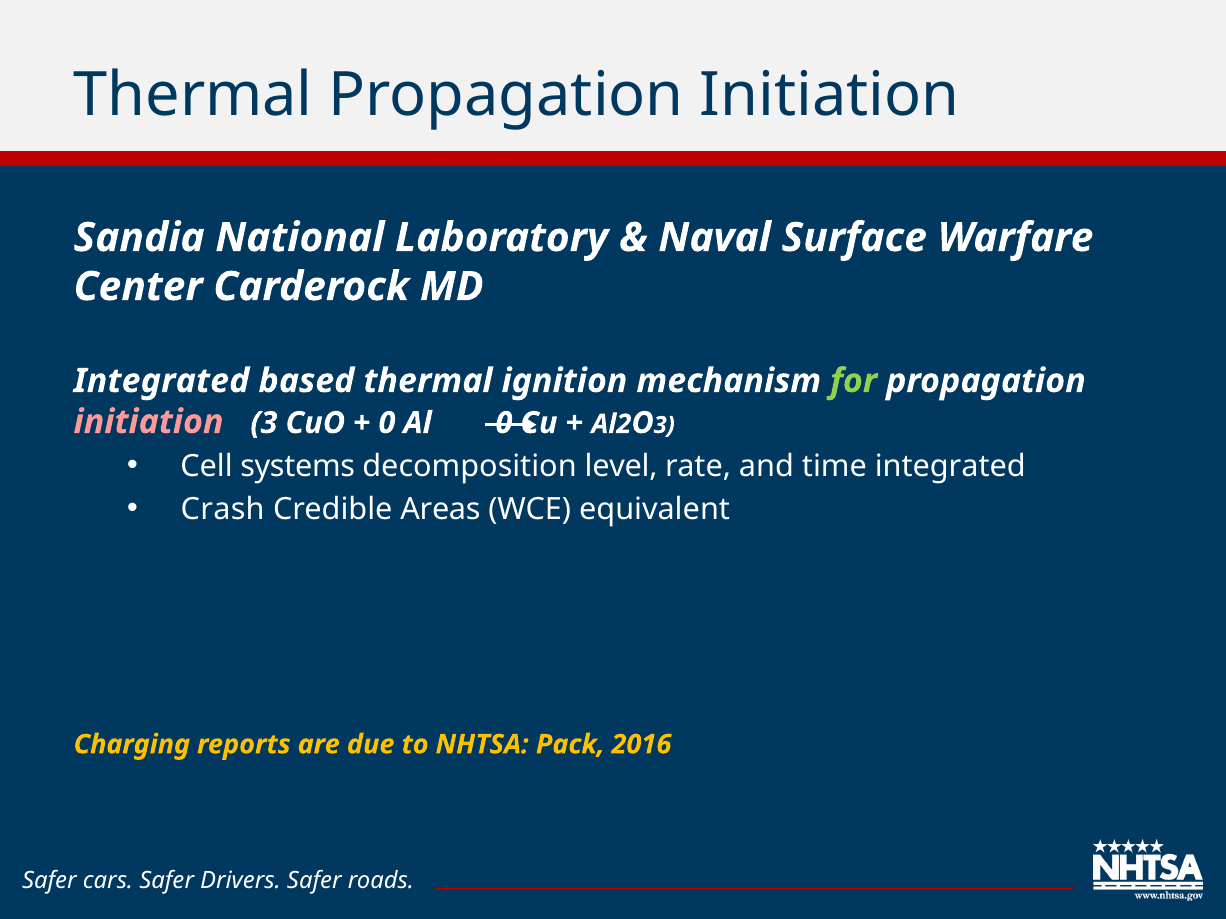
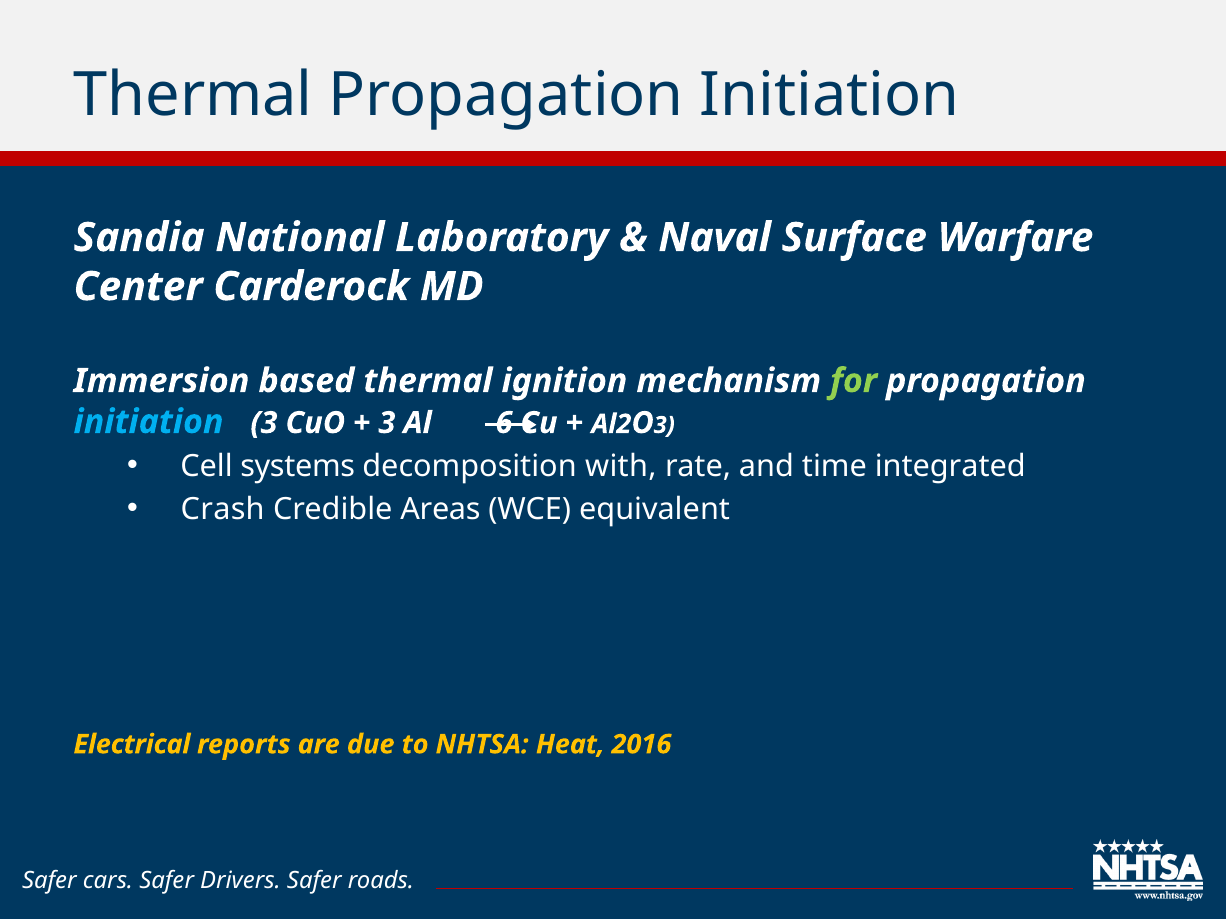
Integrated: Integrated -> Immersion (162, 381)
initiation colour: pink -> light blue (149, 422)
0: 0 -> 3 (387, 423)
Al 0: 0 -> 6 (504, 423)
level: level -> with (621, 467)
Charging: Charging -> Electrical (132, 745)
Pack: Pack -> Heat (570, 745)
